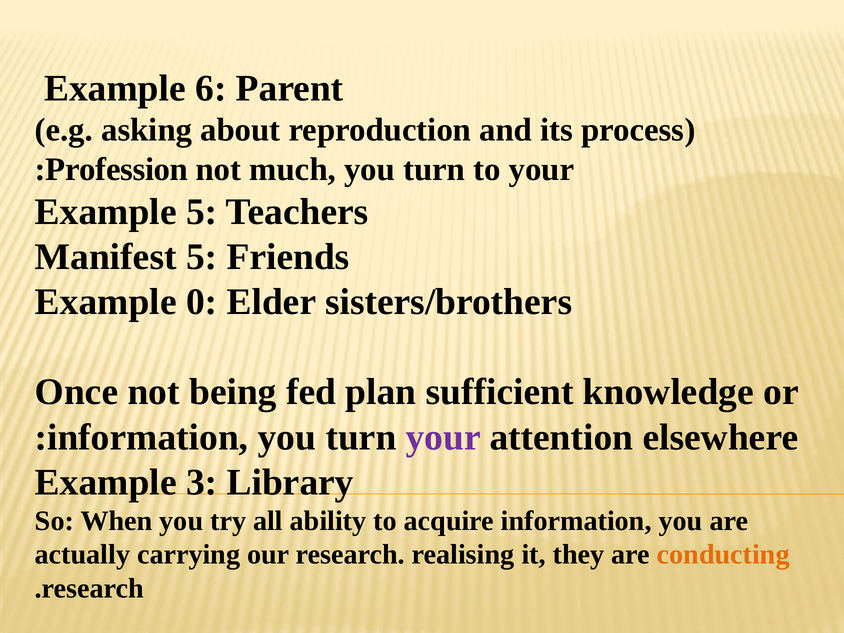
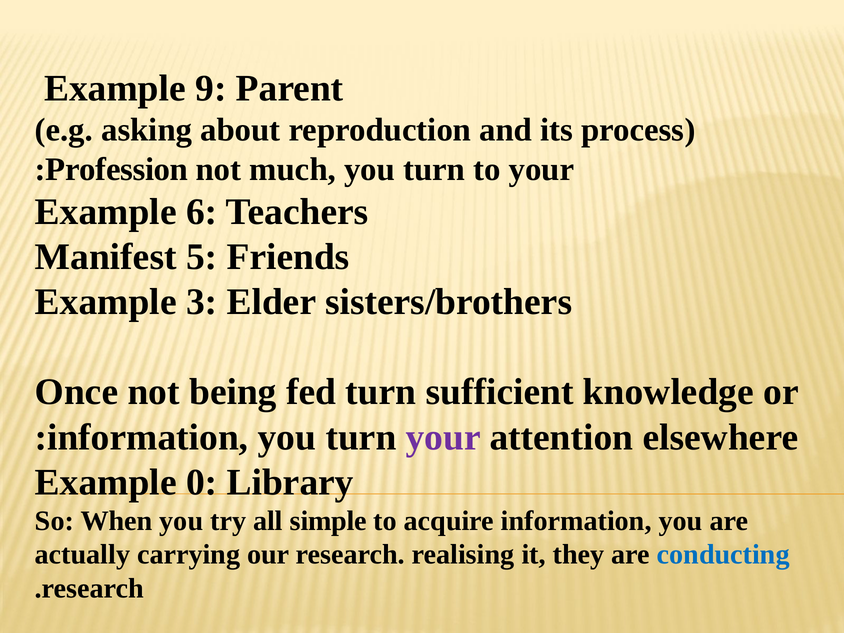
6: 6 -> 9 (211, 88)
Example 5: 5 -> 6 (202, 212)
0: 0 -> 3 (202, 302)
fed plan: plan -> turn (381, 392)
3: 3 -> 0 (202, 482)
ability: ability -> simple (328, 521)
conducting colour: orange -> blue (723, 555)
